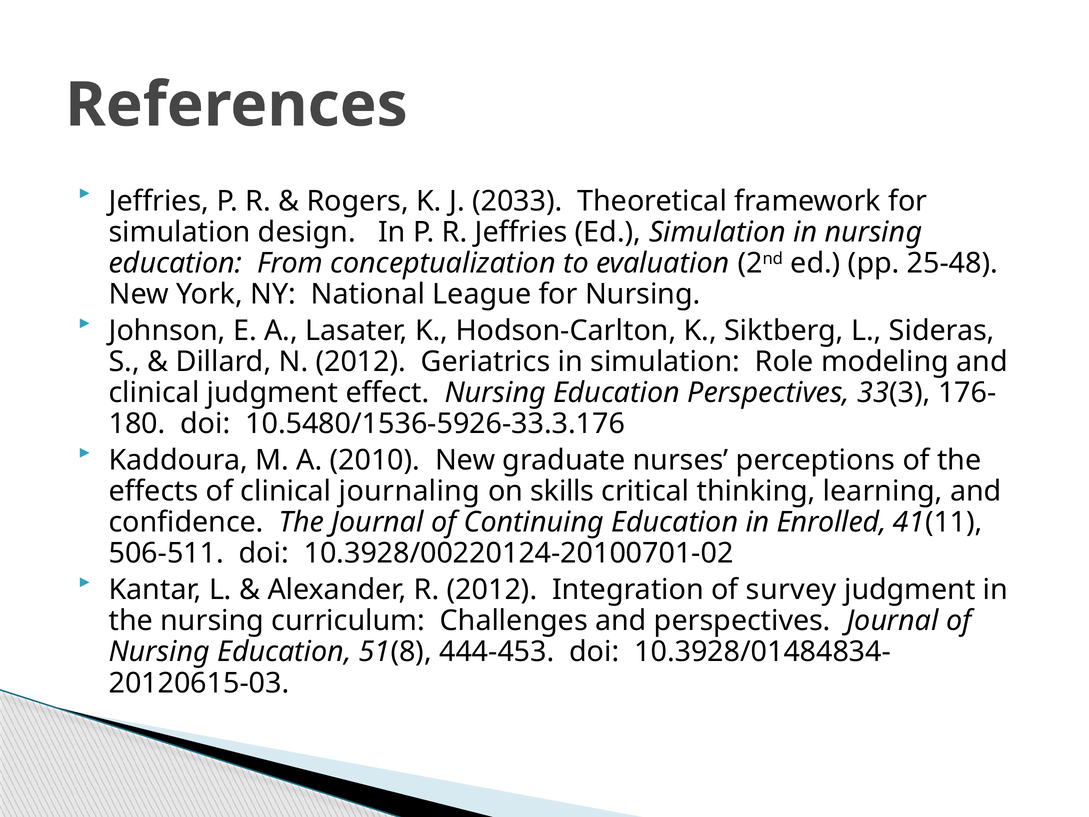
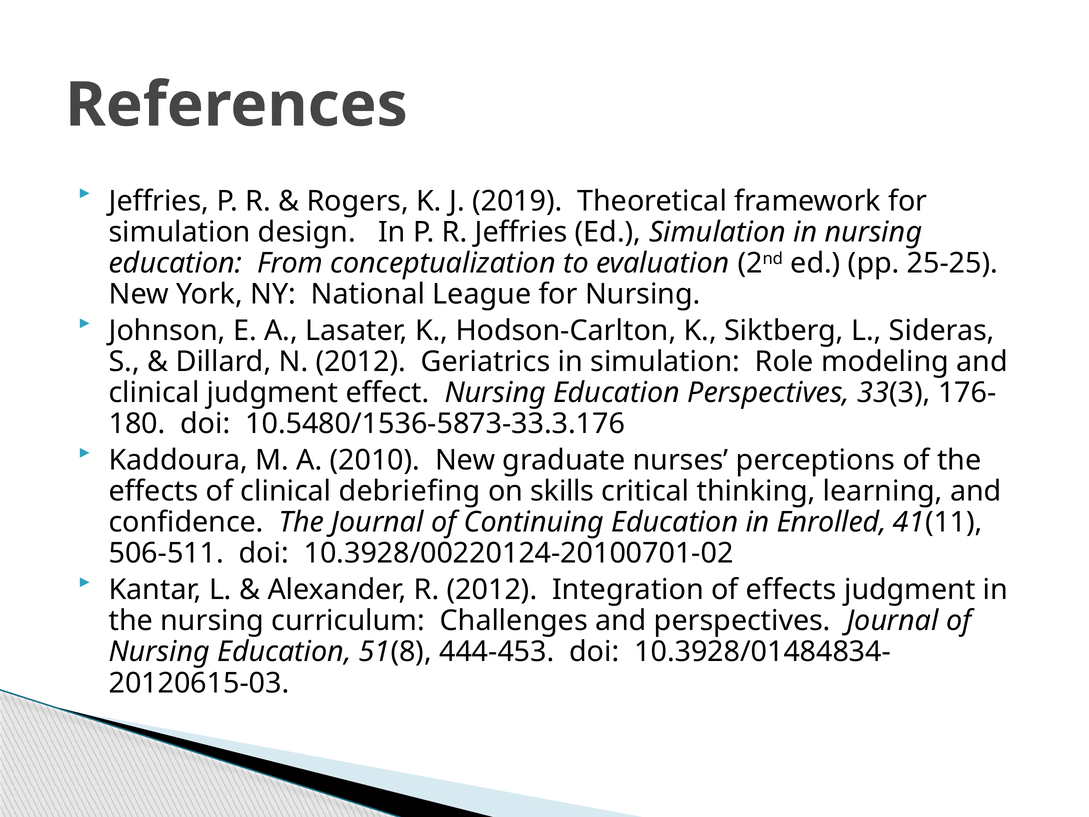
2033: 2033 -> 2019 (517, 201)
25-48: 25-48 -> 25-25 (952, 263)
10.5480/1536-5926-33.3.176: 10.5480/1536-5926-33.3.176 -> 10.5480/1536-5873-33.3.176 (435, 424)
journaling: journaling -> debriefing (410, 491)
of survey: survey -> effects (791, 590)
